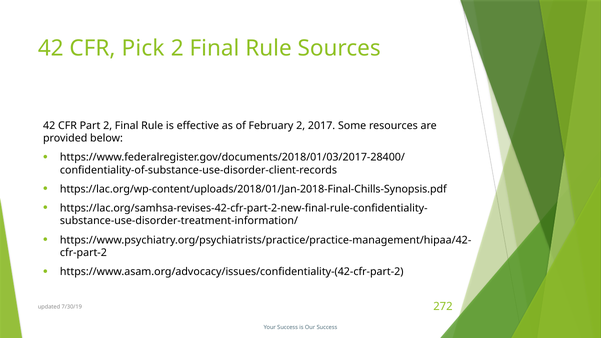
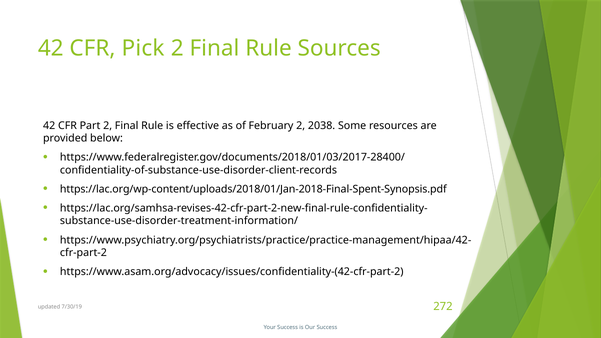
2017: 2017 -> 2038 (322, 126)
https://lac.org/wp-content/uploads/2018/01/Jan-2018-Final-Chills-Synopsis.pdf: https://lac.org/wp-content/uploads/2018/01/Jan-2018-Final-Chills-Synopsis.pdf -> https://lac.org/wp-content/uploads/2018/01/Jan-2018-Final-Spent-Synopsis.pdf (253, 189)
